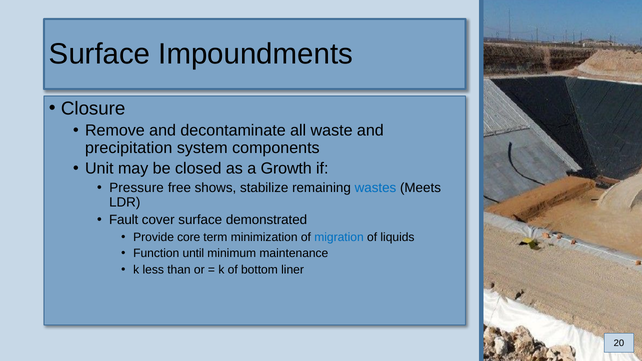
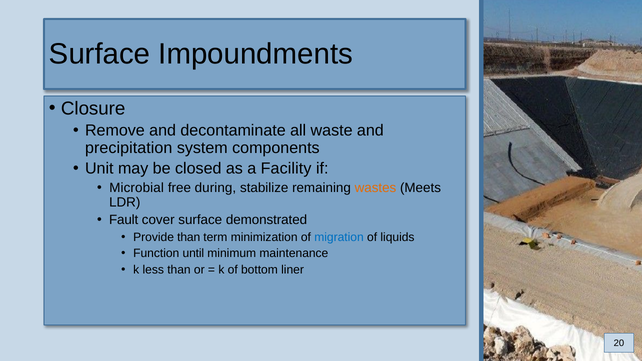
Growth: Growth -> Facility (286, 169)
Pressure: Pressure -> Microbial (137, 188)
shows: shows -> during (215, 188)
wastes colour: blue -> orange (375, 188)
Provide core: core -> than (189, 237)
